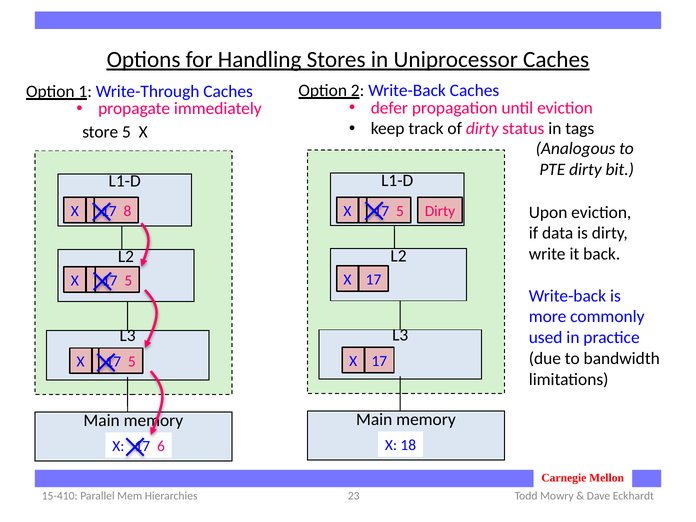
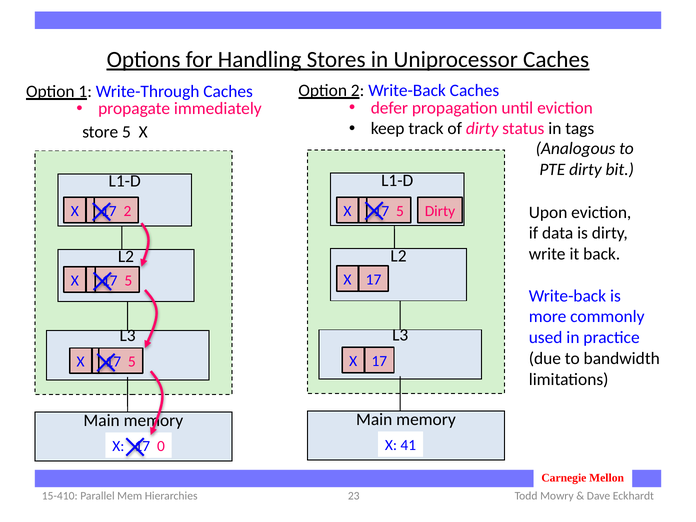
8: 8 -> 2 (127, 211)
18: 18 -> 41 (408, 445)
6: 6 -> 0 (161, 446)
